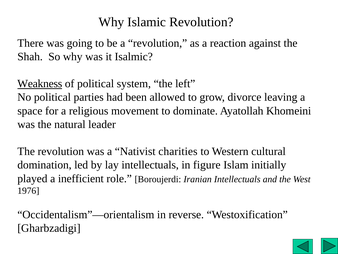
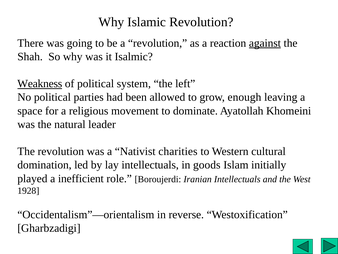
against underline: none -> present (265, 43)
divorce: divorce -> enough (244, 97)
figure: figure -> goods (207, 165)
1976: 1976 -> 1928 (28, 190)
